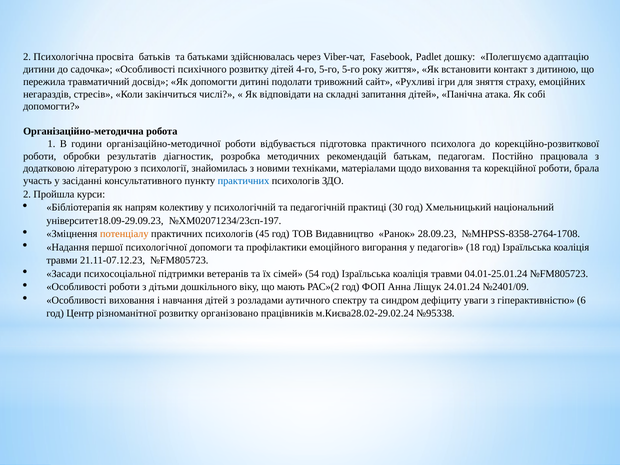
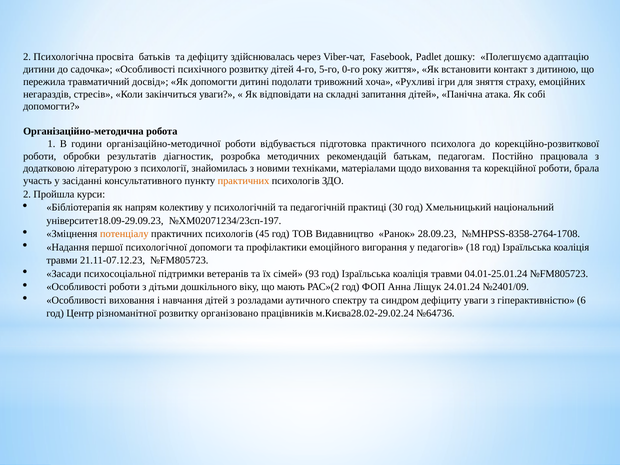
та батьками: батьками -> дефіциту (208, 57)
5-го 5-го: 5-го -> 0-го (351, 69)
сайт: сайт -> хоча (379, 82)
закінчиться числі: числі -> уваги (217, 94)
практичних colour: blue -> orange (243, 181)
54: 54 -> 93 (312, 274)
№95338: №95338 -> №64736 (435, 313)
